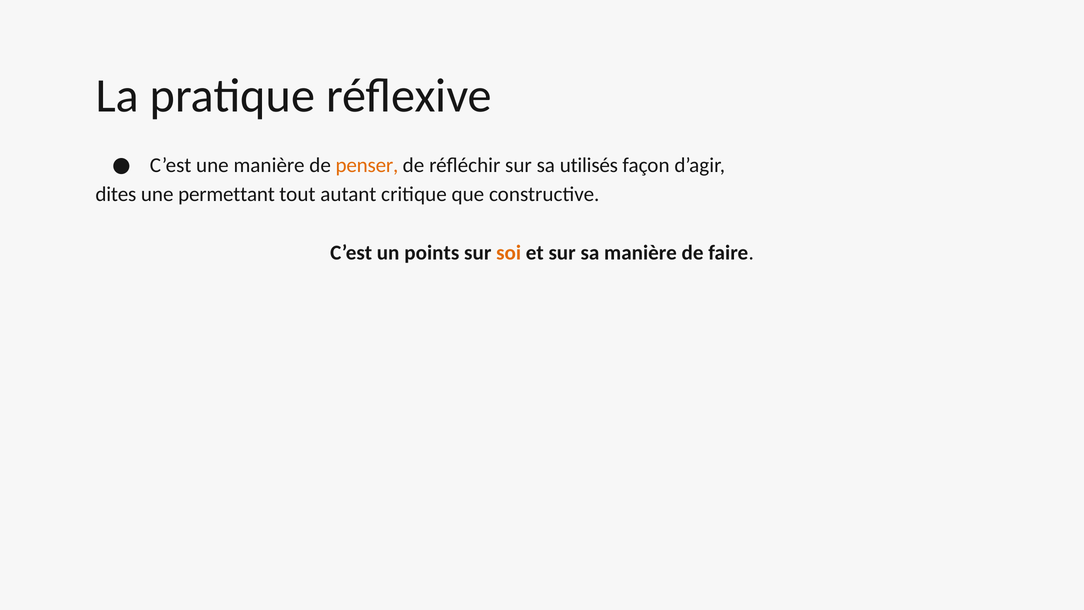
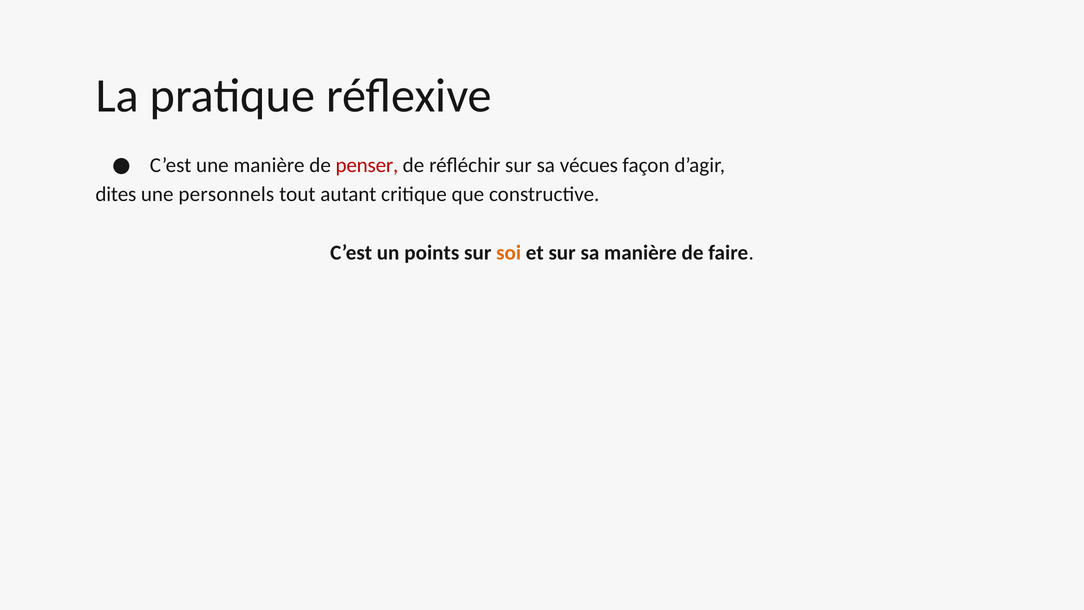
penser colour: orange -> red (367, 165)
utilisés: utilisés -> vécues (589, 165)
permettant: permettant -> personnels (226, 194)
